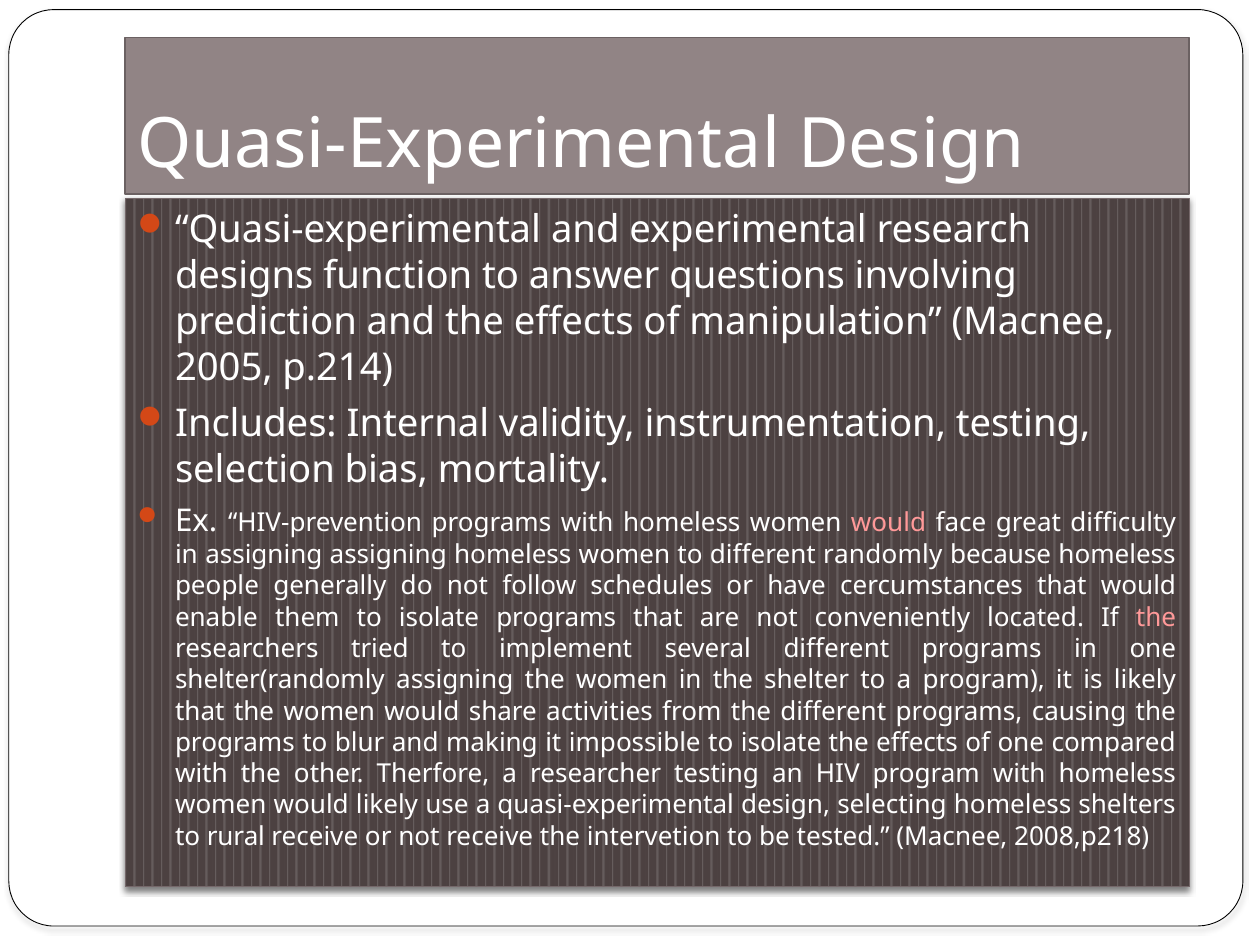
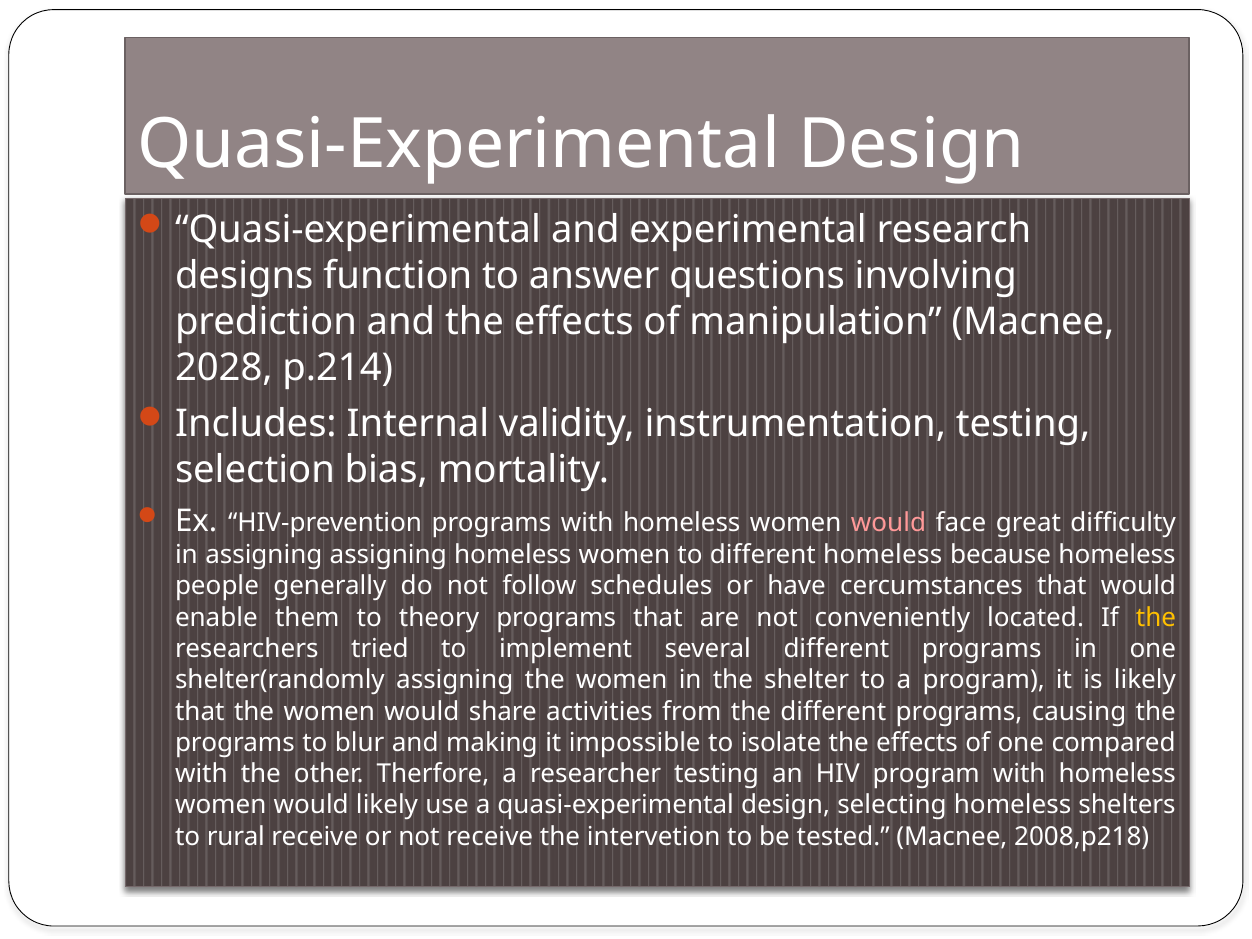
2005: 2005 -> 2028 (224, 368)
different randomly: randomly -> homeless (883, 555)
them to isolate: isolate -> theory (439, 618)
the colour: pink -> yellow (1156, 618)
